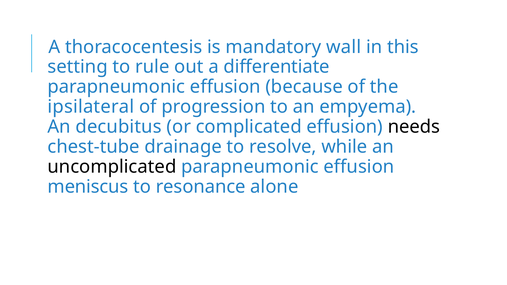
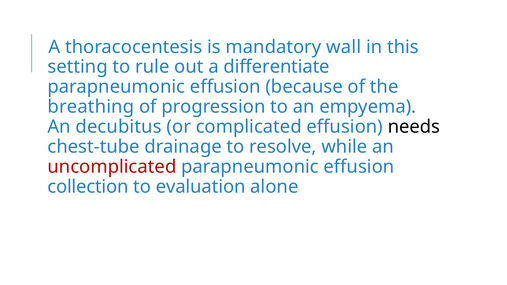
ipsilateral: ipsilateral -> breathing (91, 107)
uncomplicated colour: black -> red (112, 167)
meniscus: meniscus -> collection (88, 187)
resonance: resonance -> evaluation (201, 187)
